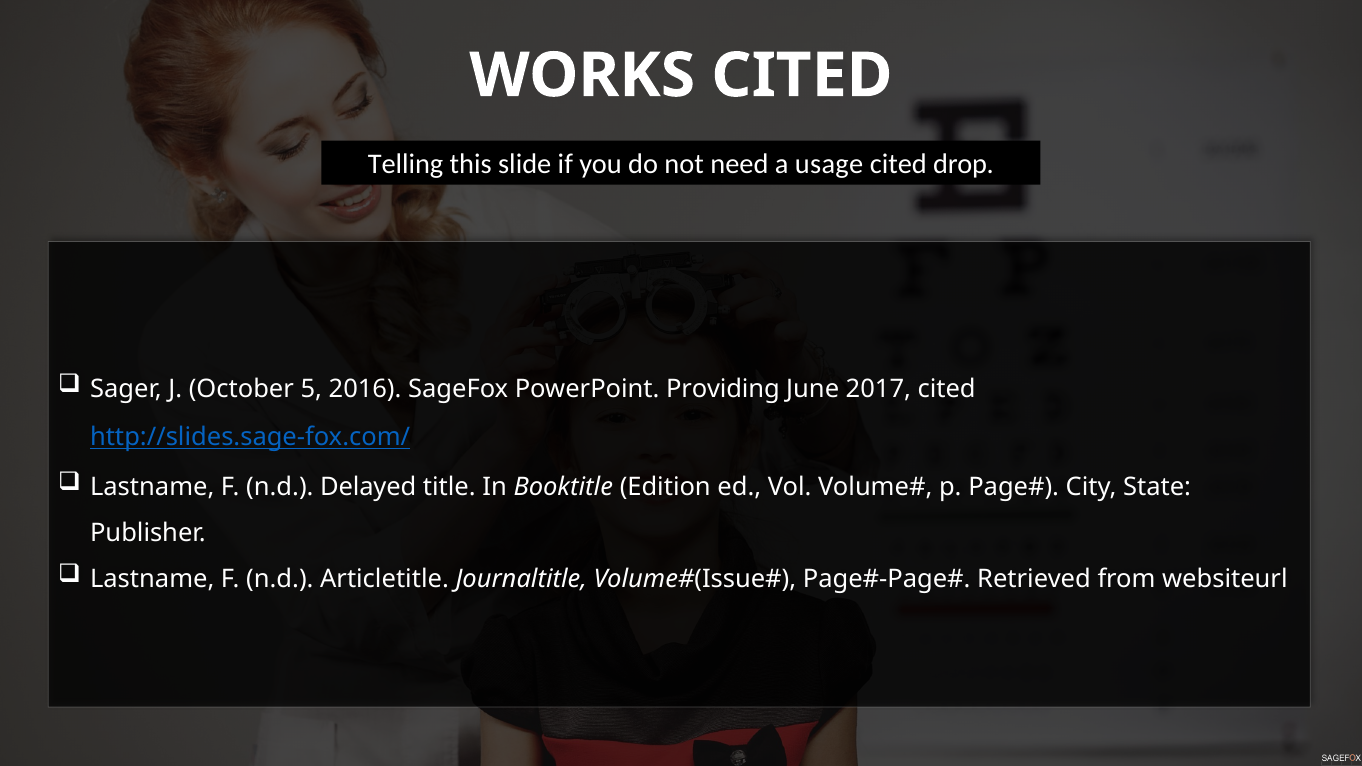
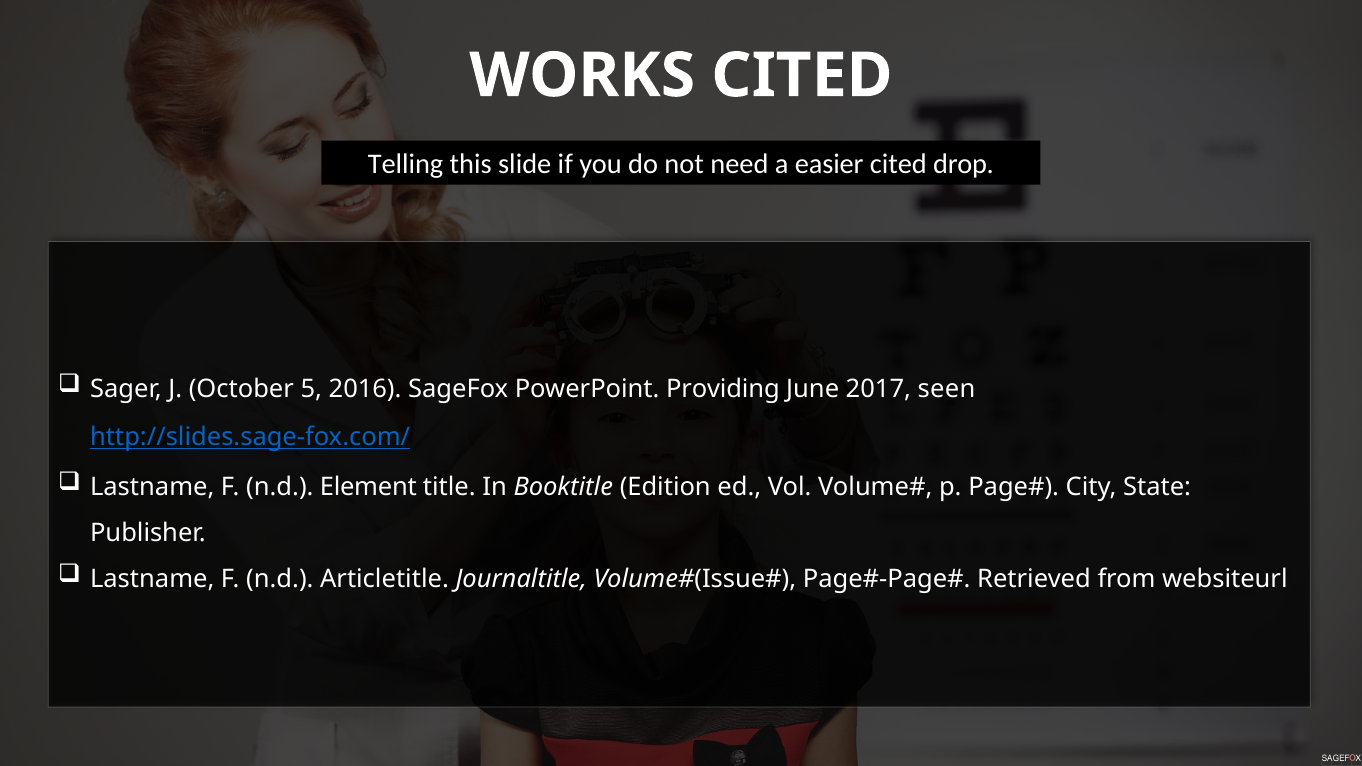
usage: usage -> easier (829, 165)
2017 cited: cited -> seen (947, 389)
Delayed: Delayed -> Element (368, 487)
